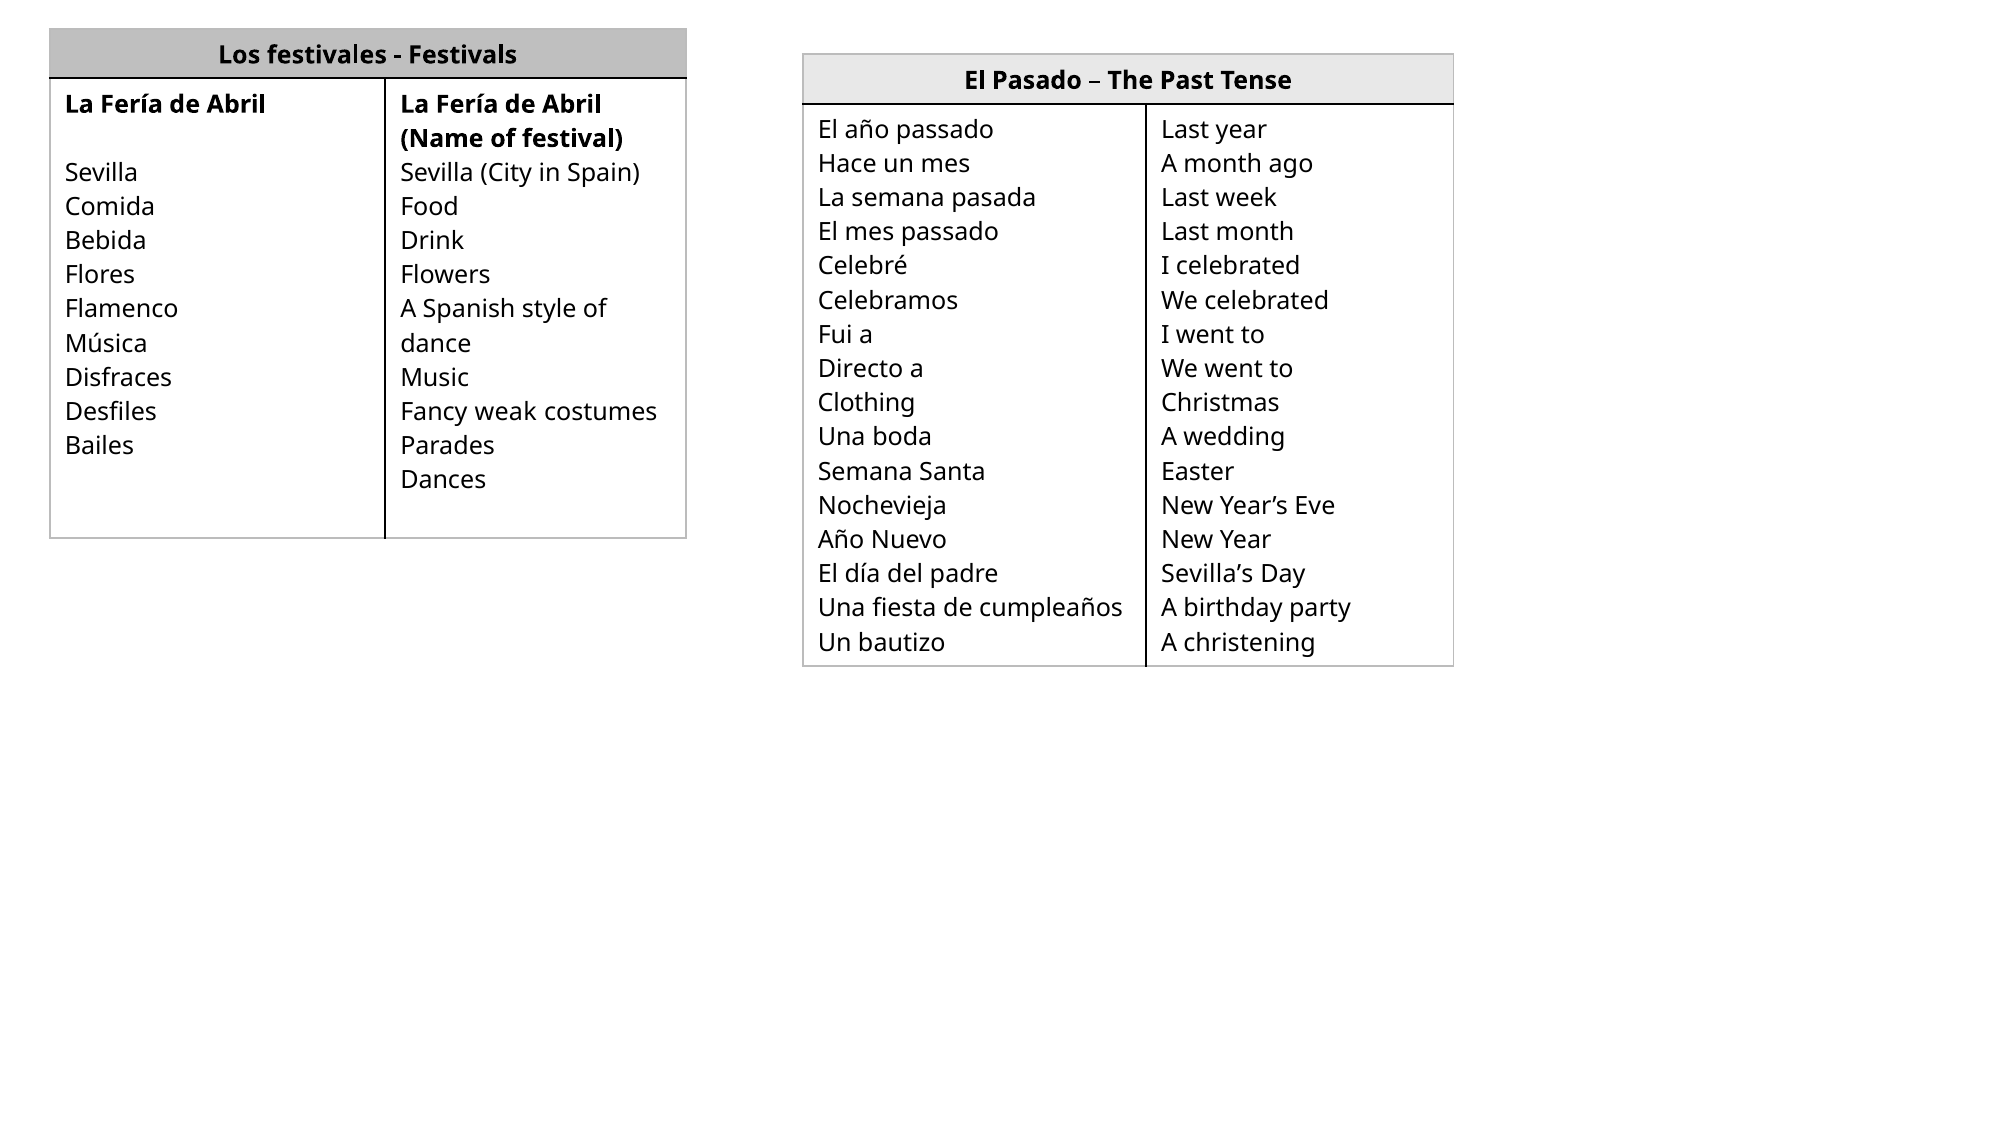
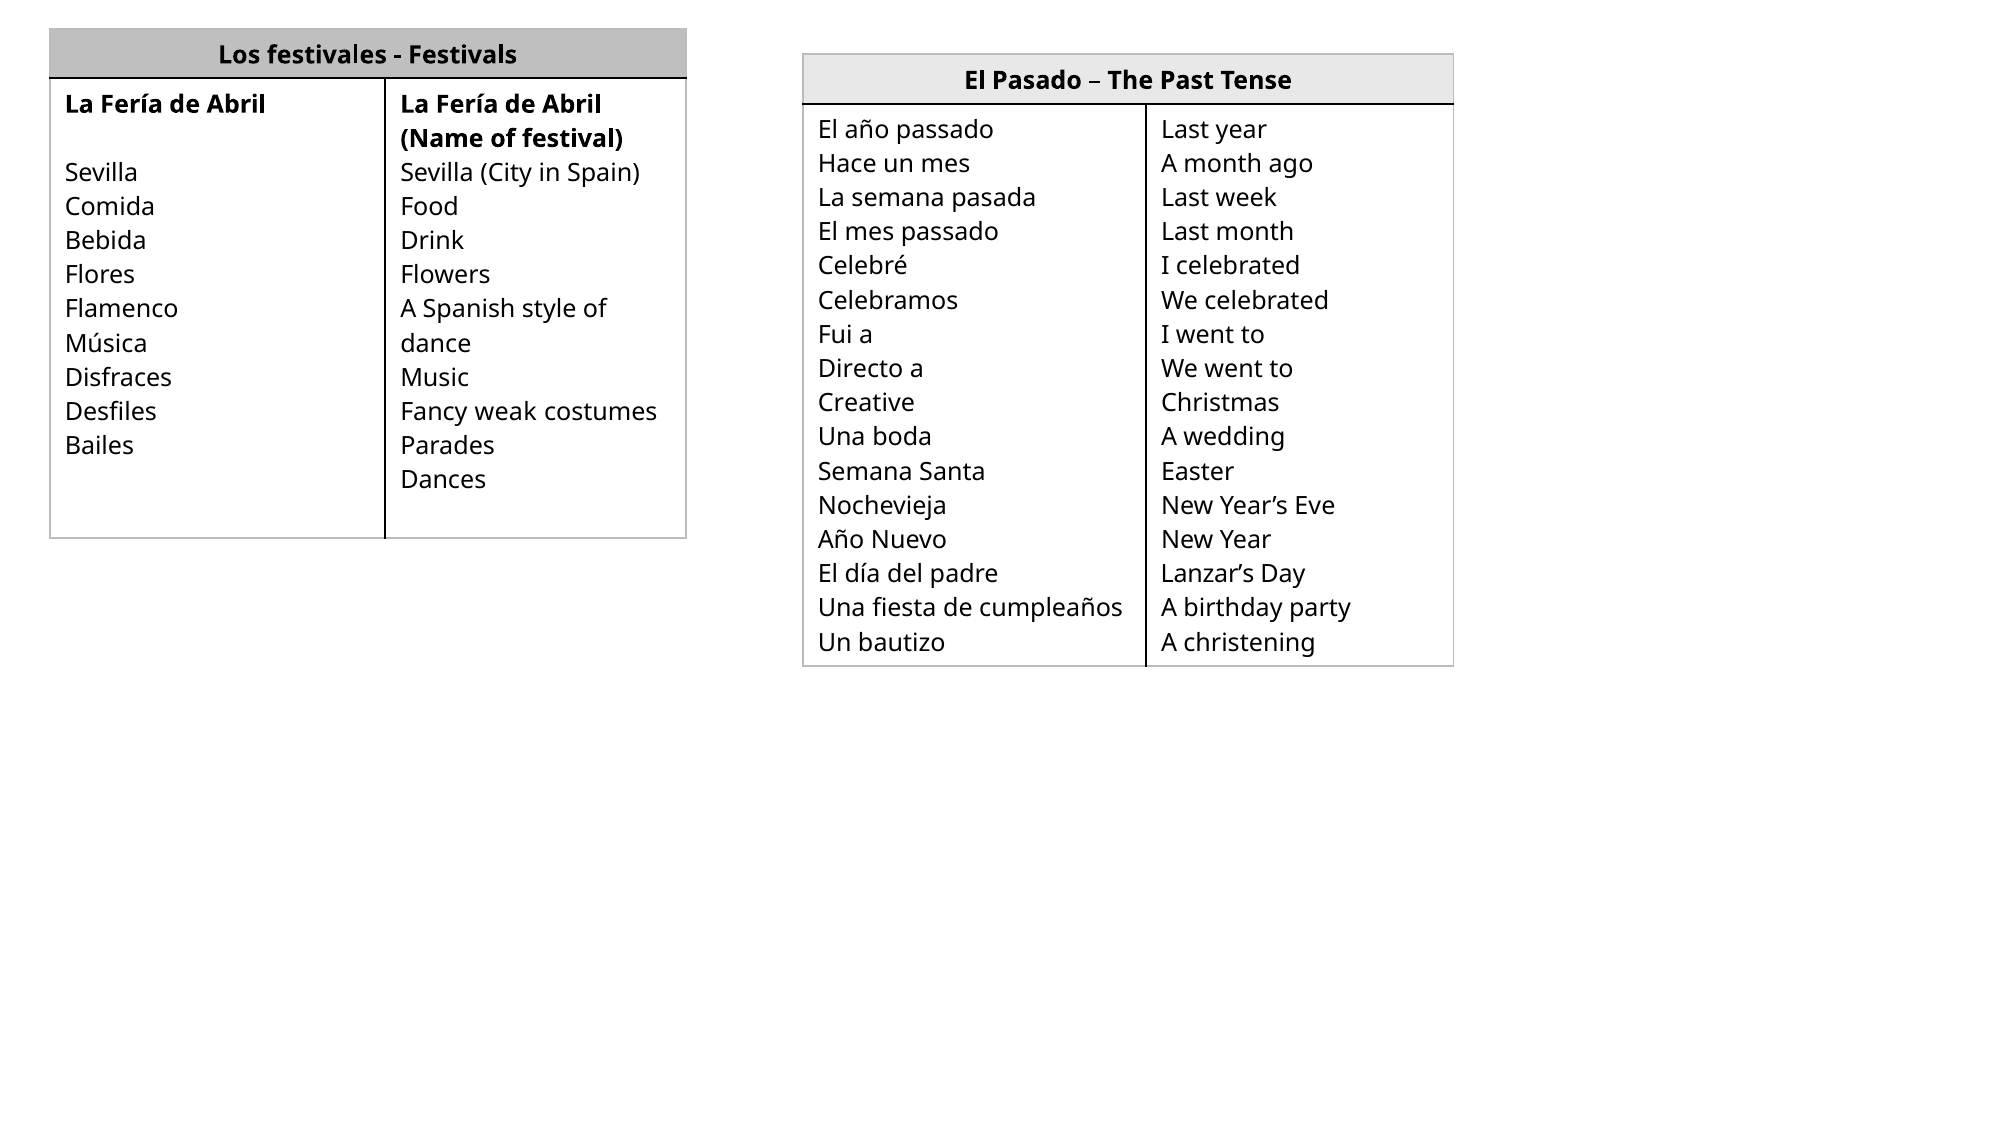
Clothing: Clothing -> Creative (866, 403)
Sevilla’s: Sevilla’s -> Lanzar’s (1207, 574)
